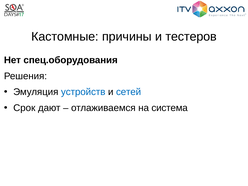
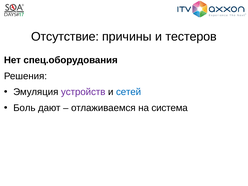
Кастомные: Кастомные -> Отсутствие (65, 37)
устройств colour: blue -> purple (83, 92)
Срок: Срок -> Боль (24, 108)
